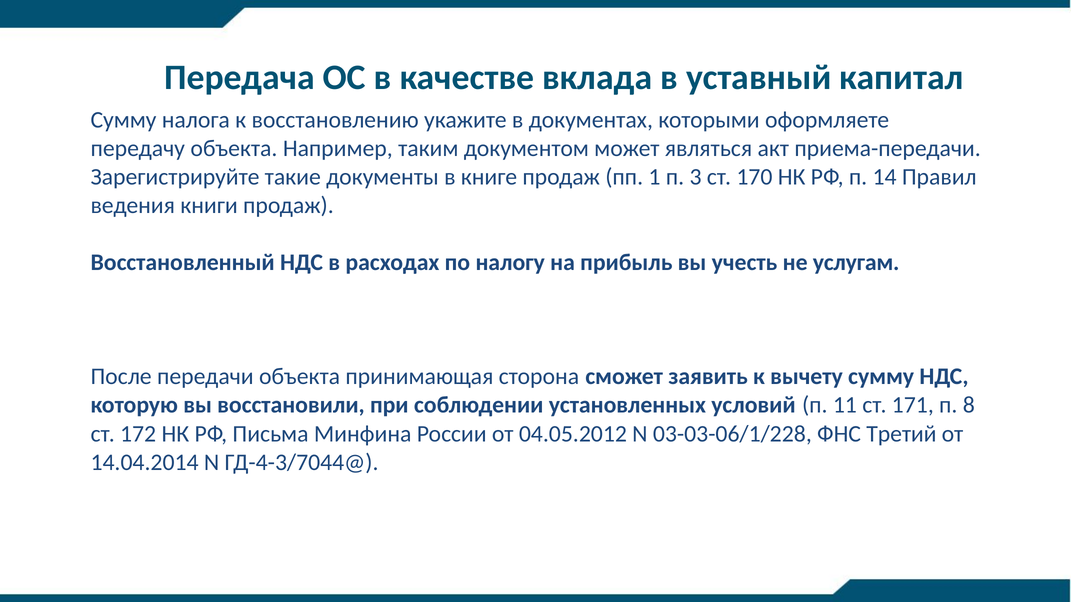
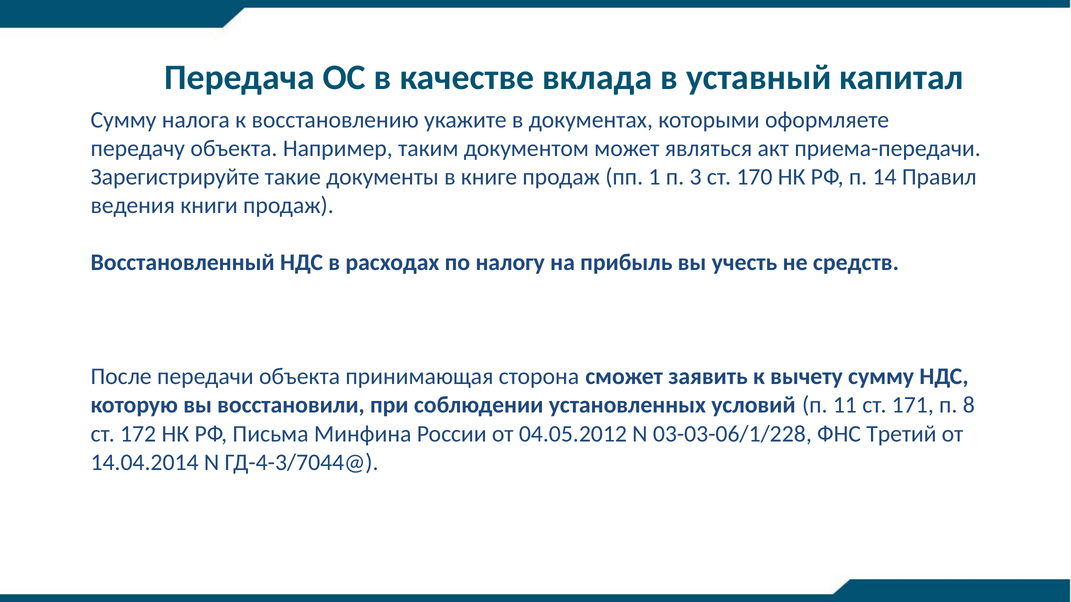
услугам: услугам -> средств (856, 263)
